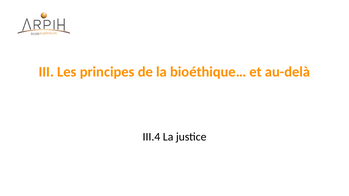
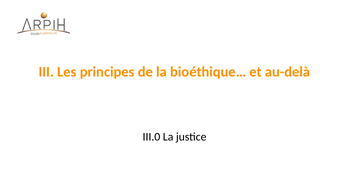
III.4: III.4 -> III.0 (151, 137)
